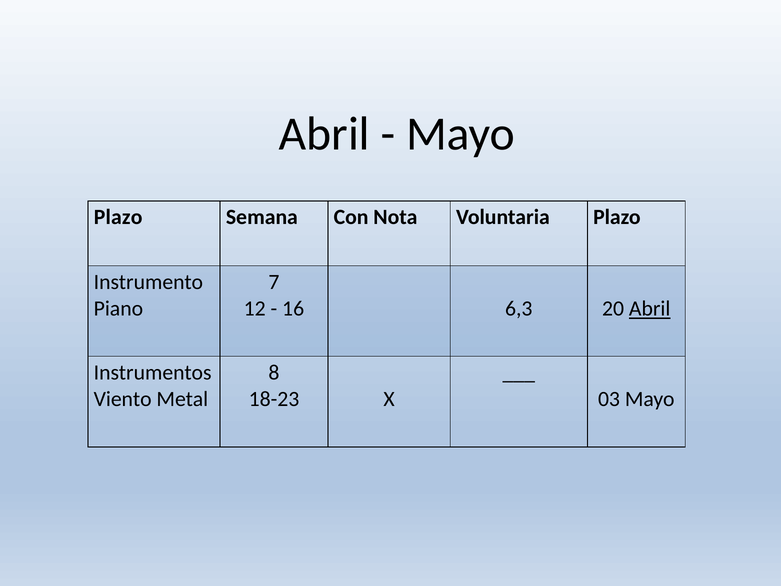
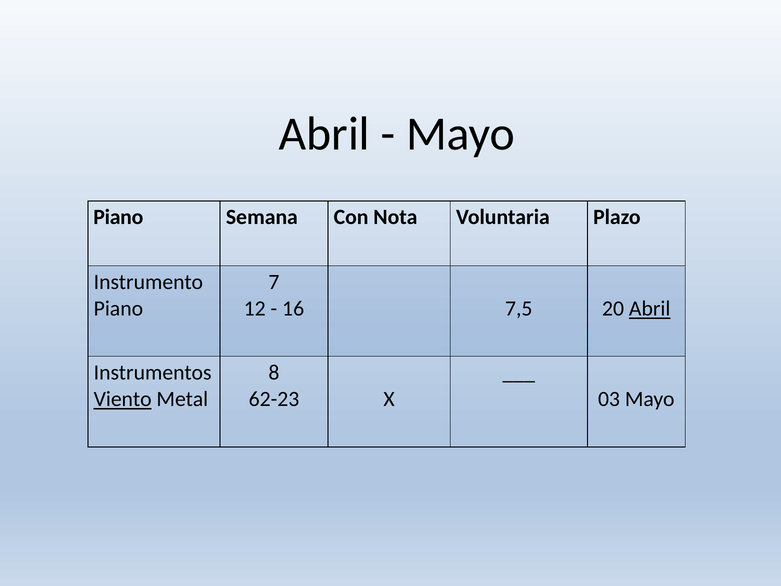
Plazo: Plazo -> Piano (118, 217)
6,3: 6,3 -> 7,5 (519, 309)
Viento underline: none -> present (123, 399)
18-23: 18-23 -> 62-23 (274, 399)
